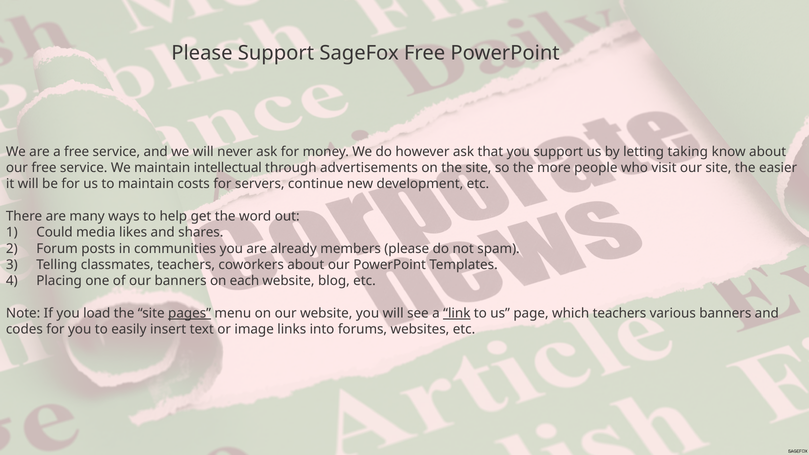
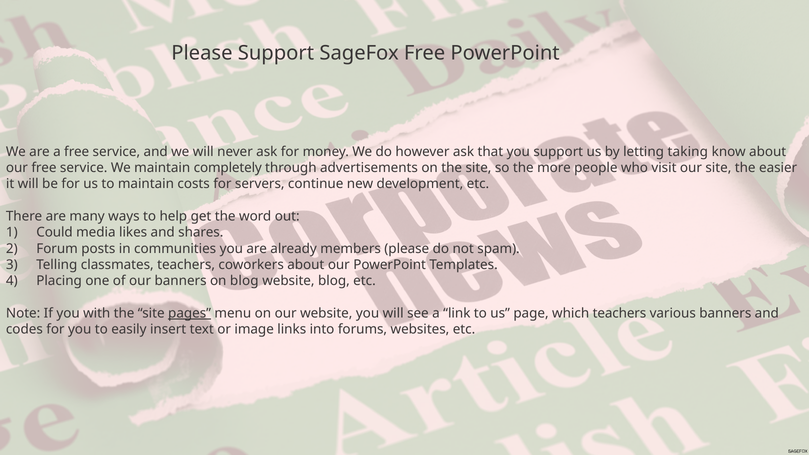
intellectual: intellectual -> completely (228, 168)
on each: each -> blog (244, 281)
load: load -> with (97, 313)
link underline: present -> none (457, 313)
